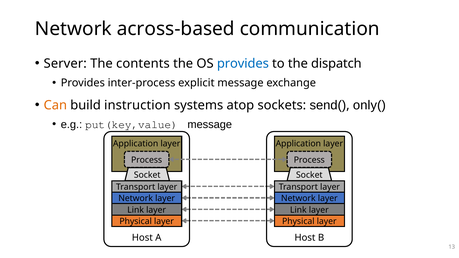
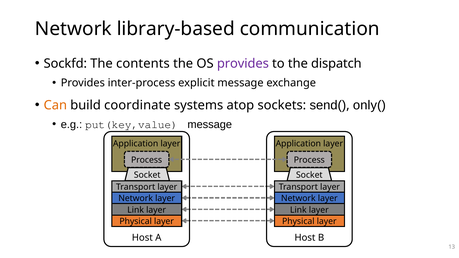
across-based: across-based -> library-based (176, 29)
Server: Server -> Sockfd (65, 64)
provides colour: blue -> purple (243, 64)
instruction: instruction -> coordinate (137, 105)
